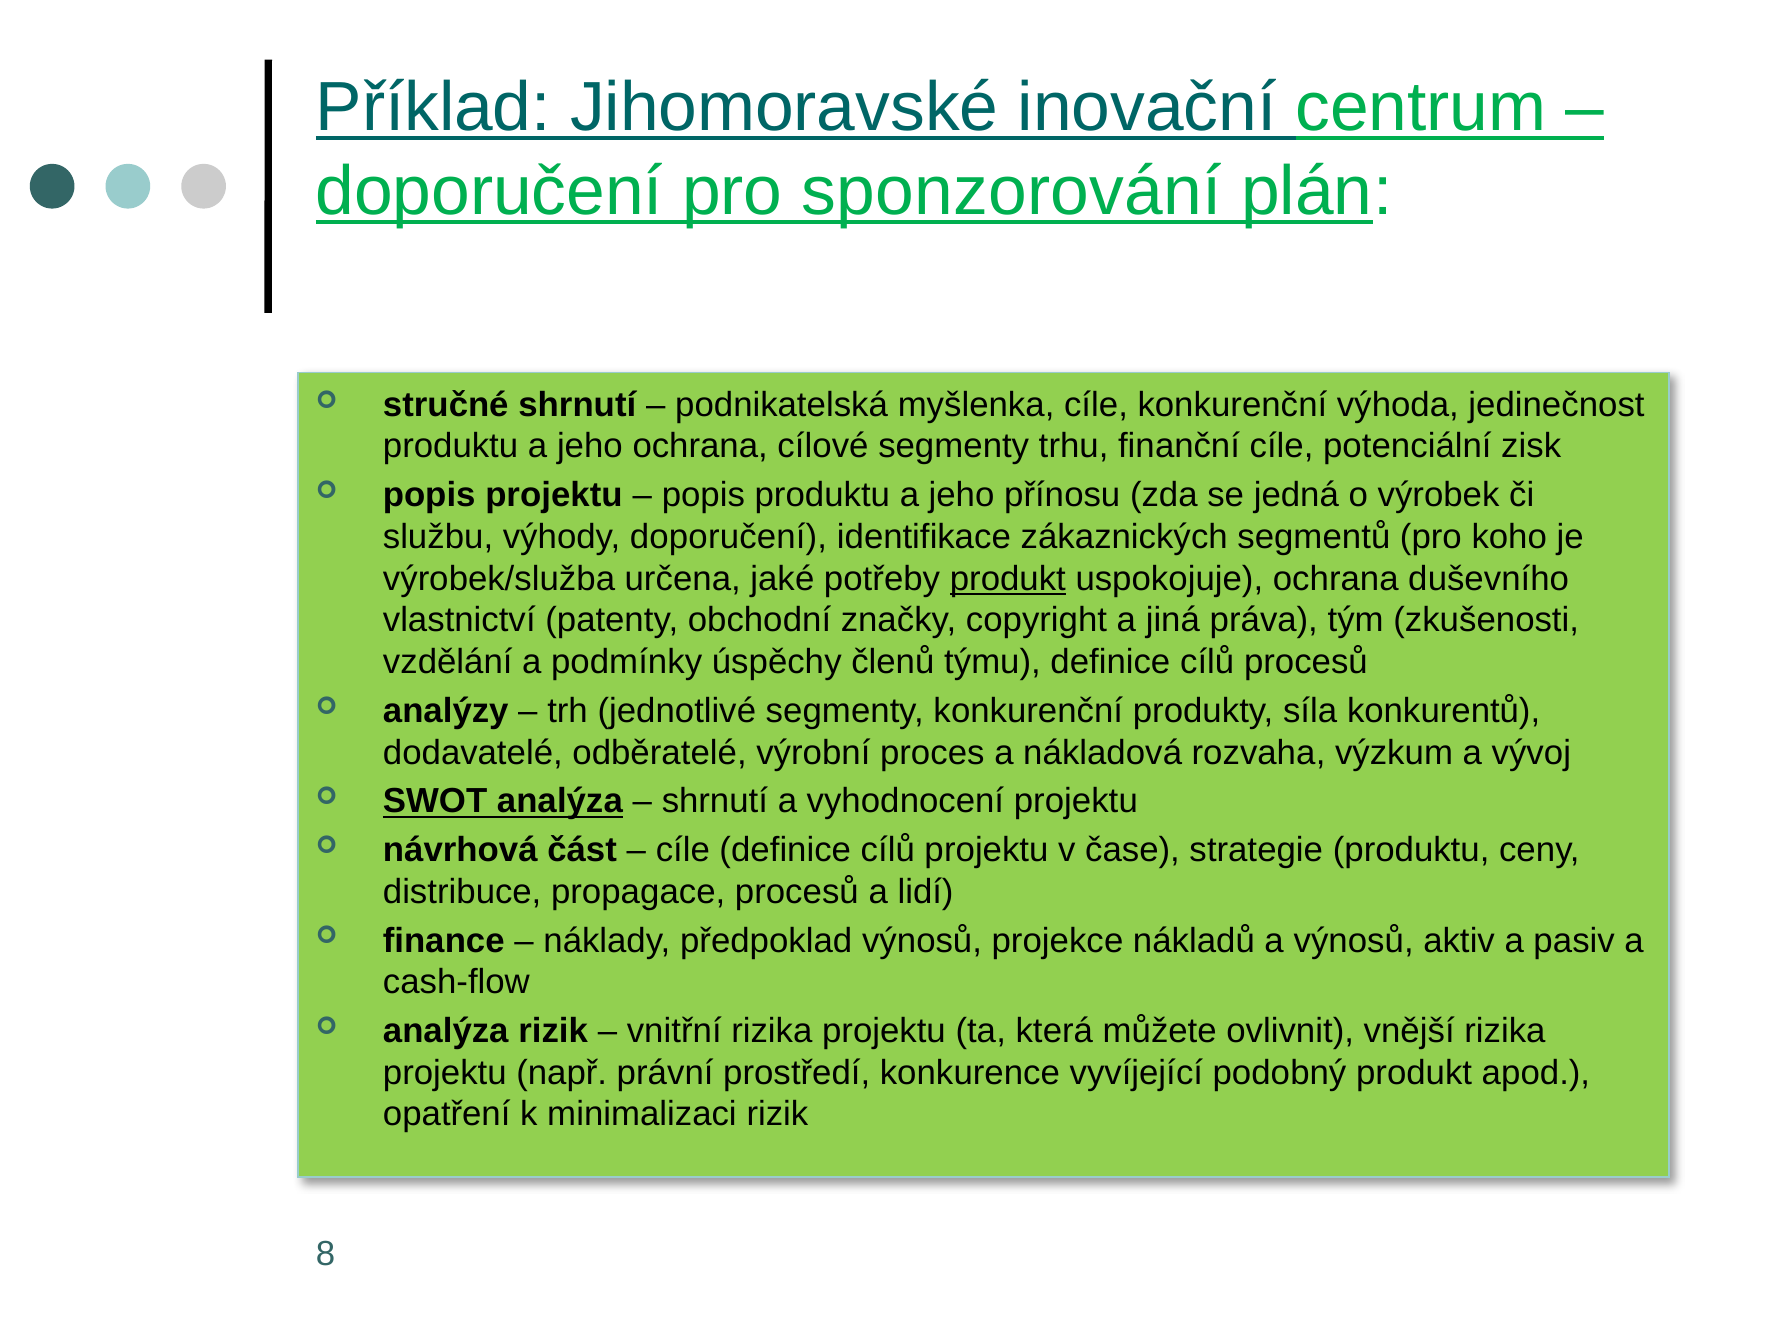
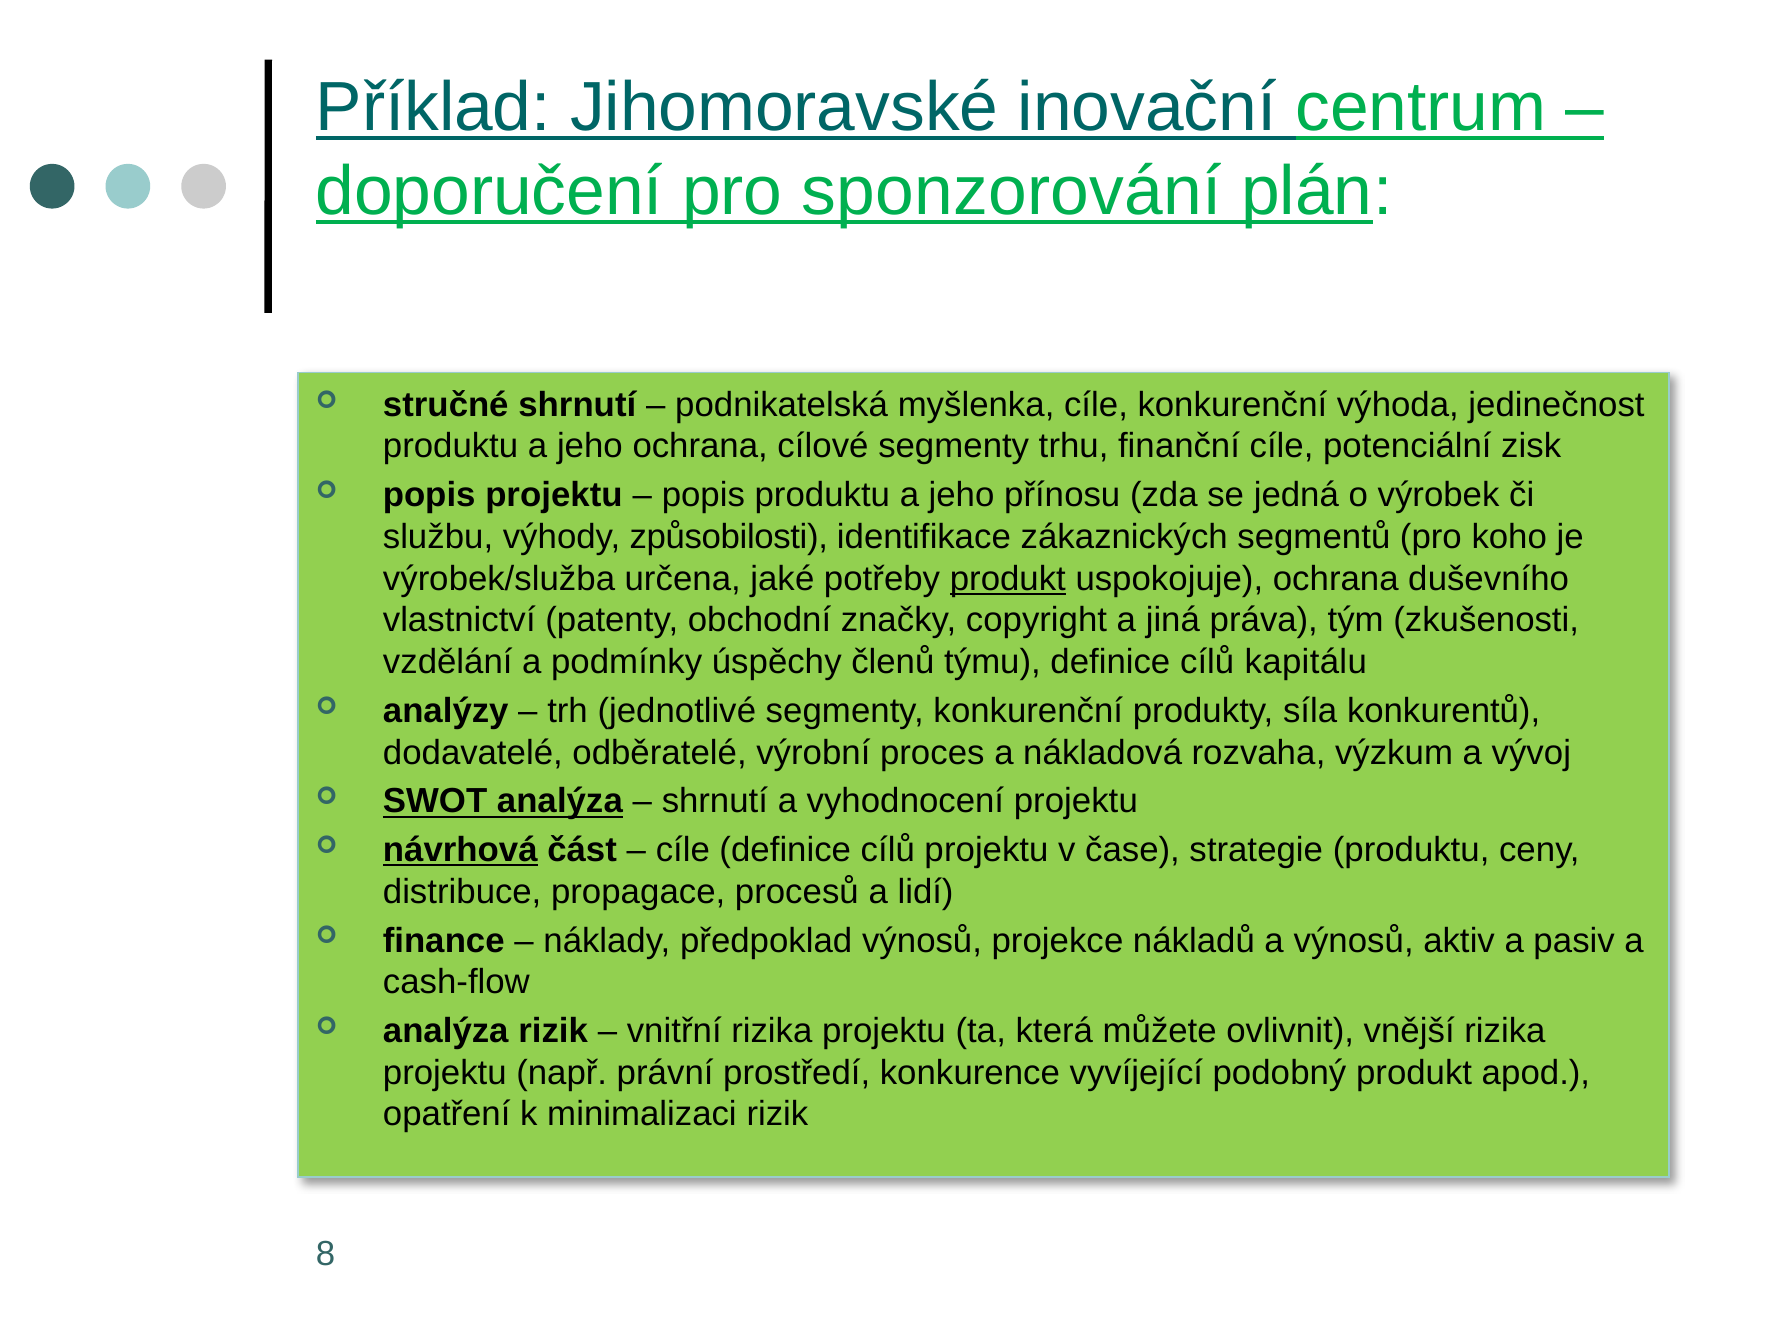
výhody doporučení: doporučení -> způsobilosti (729, 537)
cílů procesů: procesů -> kapitálu (1306, 662)
návrhová underline: none -> present (460, 850)
